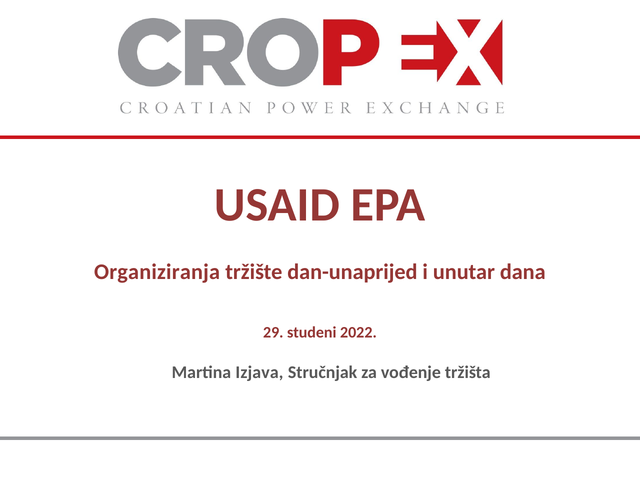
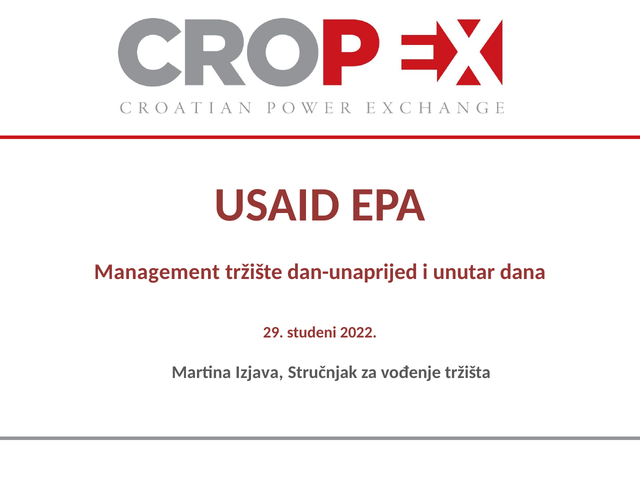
Organiziranja: Organiziranja -> Management (157, 272)
